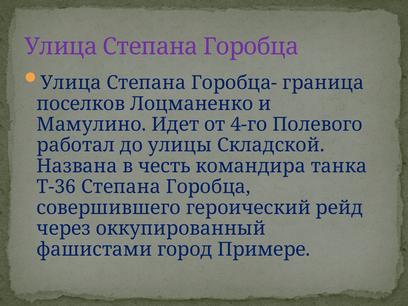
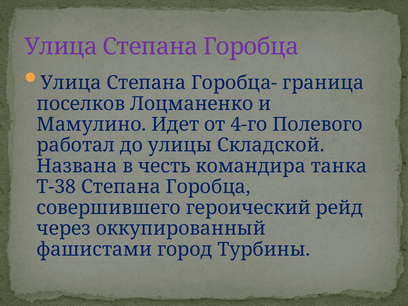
Т-36: Т-36 -> Т-38 (56, 187)
Примере: Примере -> Турбины (264, 249)
